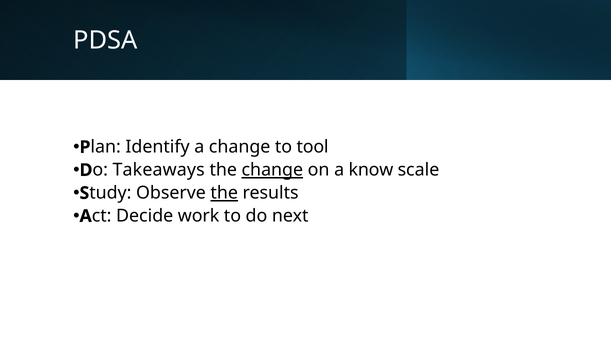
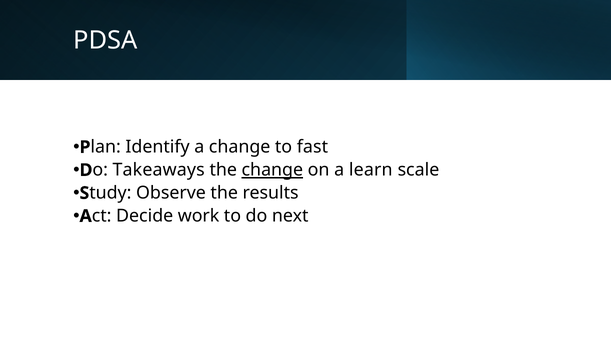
tool: tool -> fast (312, 147)
know: know -> learn (371, 170)
the underline: present -> none (224, 193)
